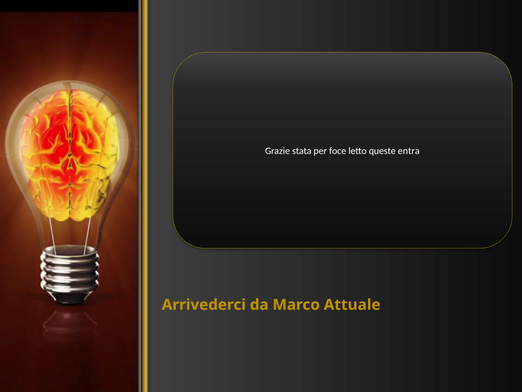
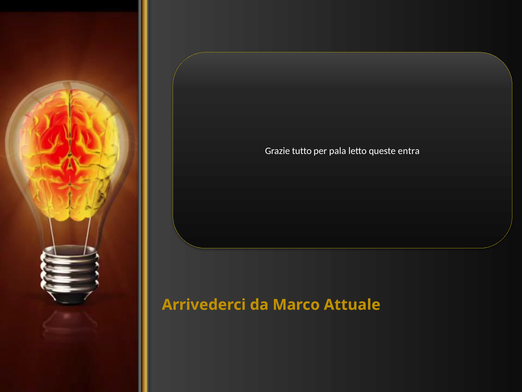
stata: stata -> tutto (302, 151)
foce: foce -> pala (338, 151)
